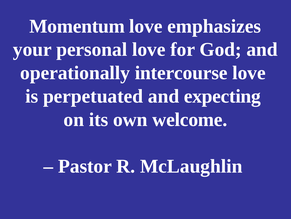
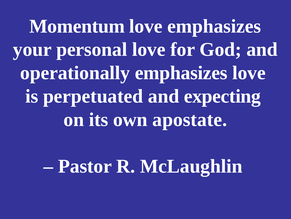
operationally intercourse: intercourse -> emphasizes (181, 73)
welcome: welcome -> apostate (190, 119)
